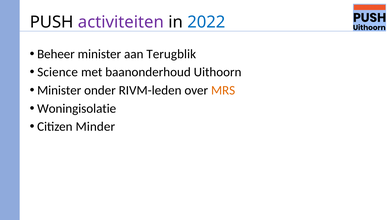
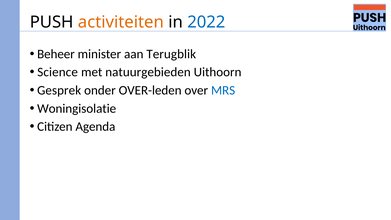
activiteiten colour: purple -> orange (121, 22)
baanonderhoud: baanonderhoud -> natuurgebieden (148, 72)
Minister: Minister -> Gesprek (59, 90)
RIVM-leden: RIVM-leden -> OVER-leden (150, 90)
MRS colour: orange -> blue (223, 90)
Minder: Minder -> Agenda (95, 127)
